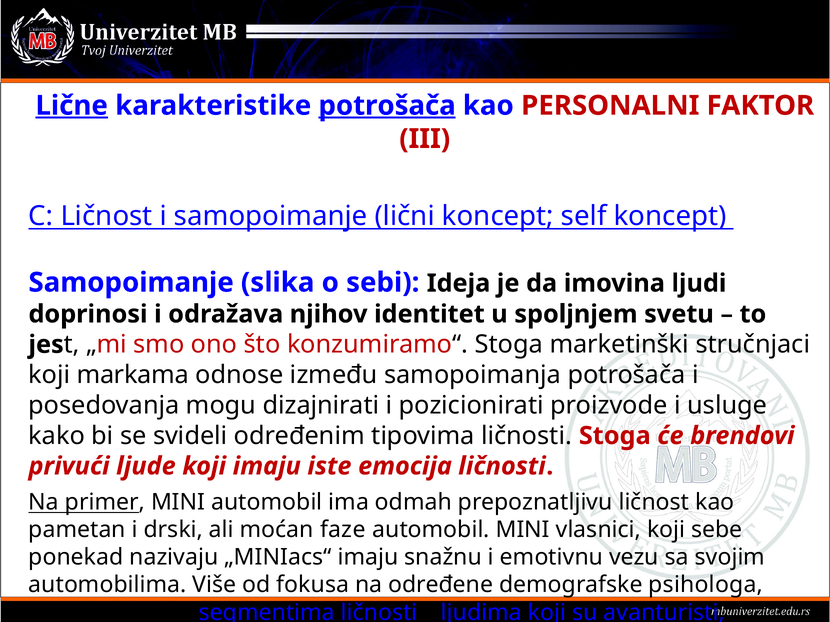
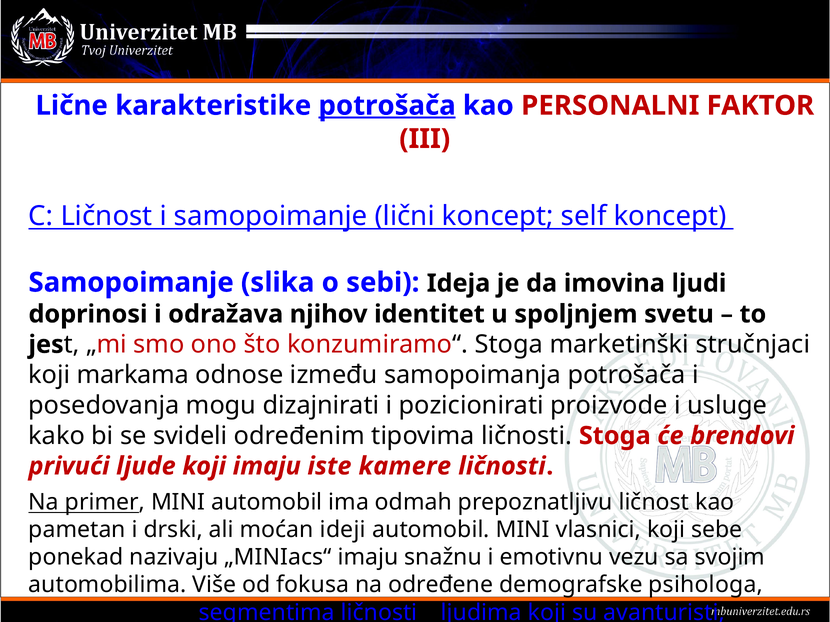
Lične underline: present -> none (72, 106)
emocija: emocija -> kamere (405, 466)
faze: faze -> ideji (343, 530)
